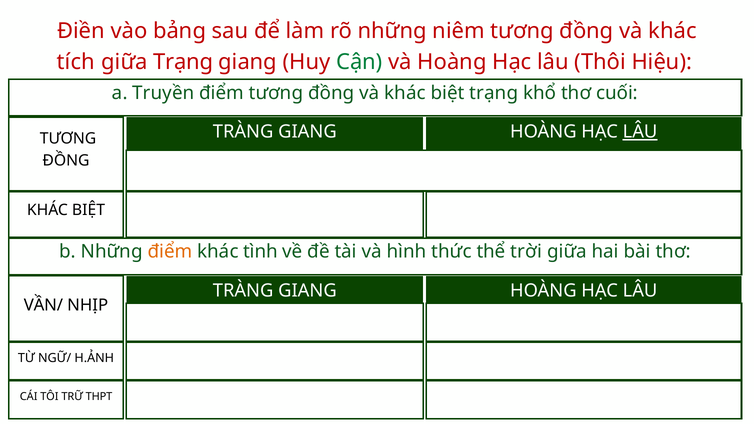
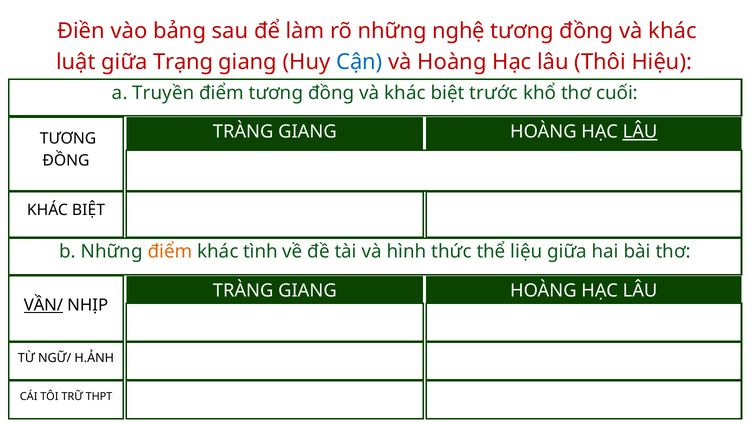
niêm: niêm -> nghệ (459, 31)
tích: tích -> luật (76, 62)
Cận colour: green -> blue (359, 62)
biệt trạng: trạng -> trước (494, 93)
trời: trời -> liệu (526, 252)
VẦN/ underline: none -> present (43, 306)
